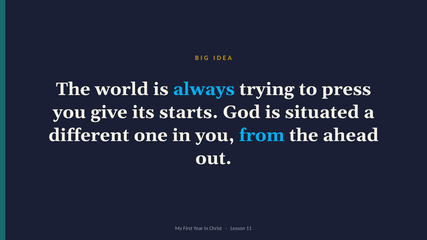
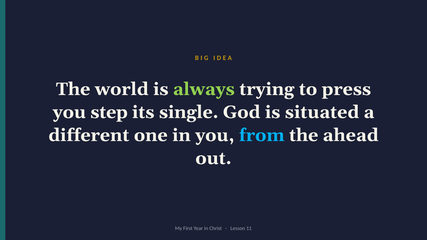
always colour: light blue -> light green (204, 89)
give: give -> step (109, 112)
starts: starts -> single (189, 112)
